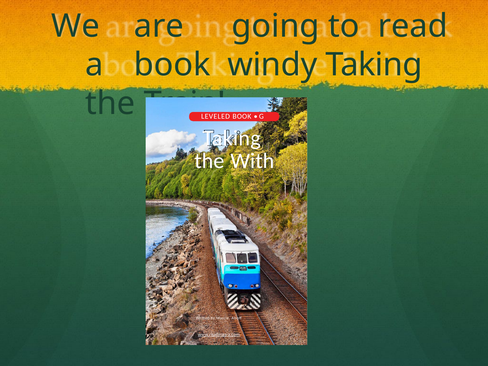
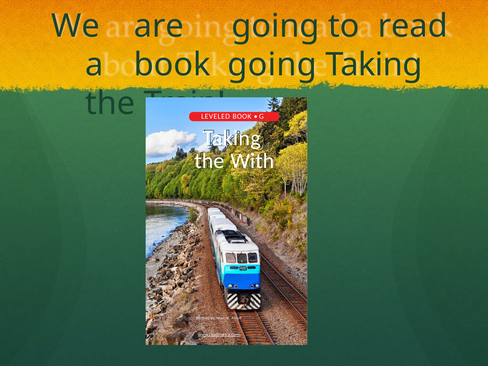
book windy: windy -> going (272, 65)
